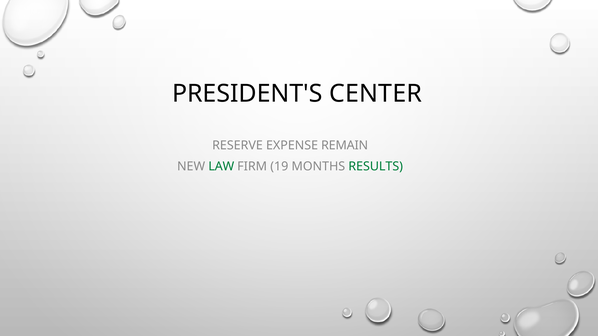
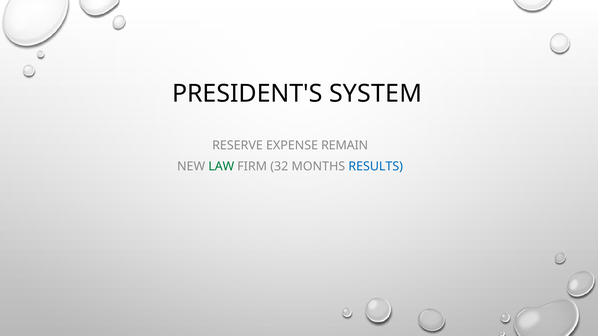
CENTER: CENTER -> SYSTEM (376, 94)
19: 19 -> 32 (279, 167)
RESULTS colour: green -> blue (376, 167)
